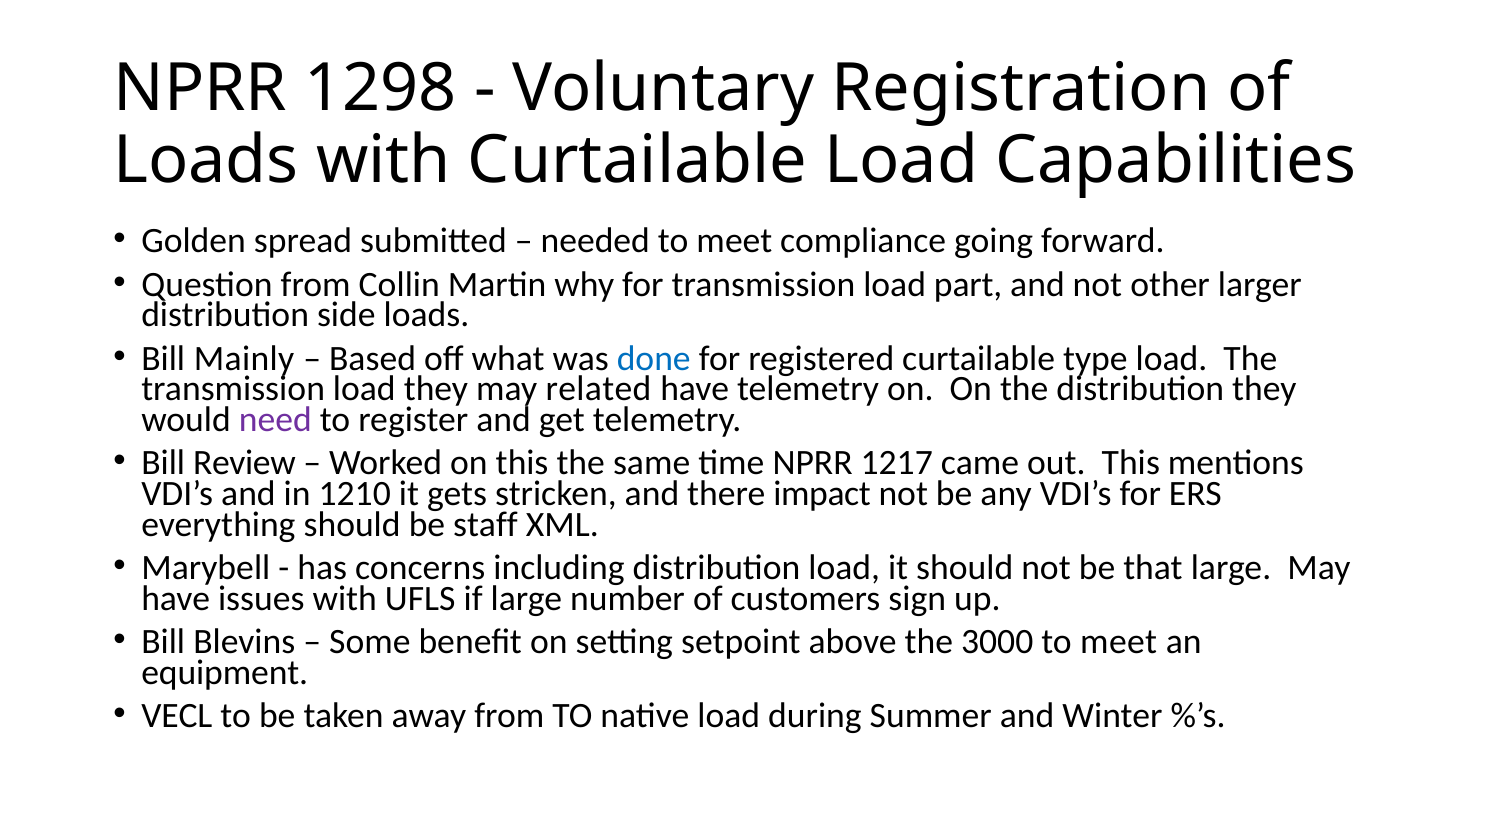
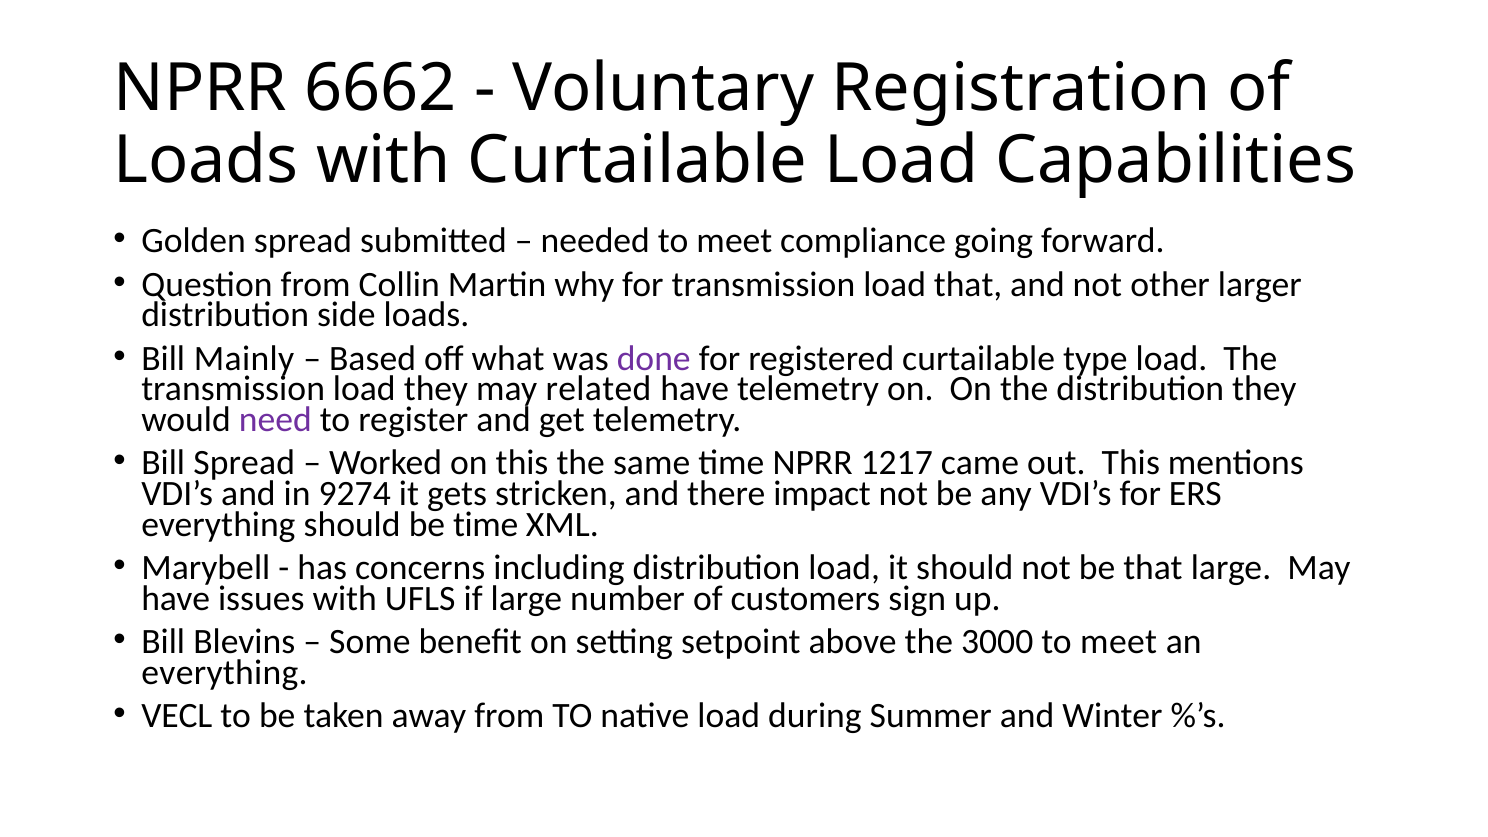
1298: 1298 -> 6662 (381, 89)
load part: part -> that (968, 284)
done colour: blue -> purple (654, 358)
Bill Review: Review -> Spread (244, 463)
1210: 1210 -> 9274 (355, 494)
be staff: staff -> time (486, 525)
equipment: equipment -> everything (225, 673)
